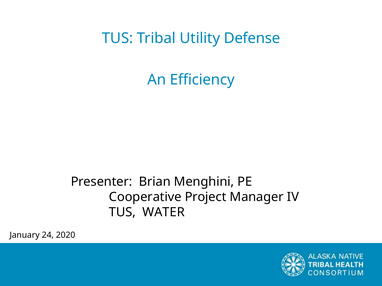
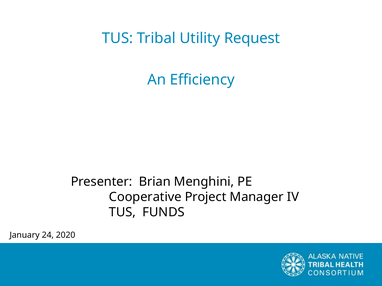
Defense: Defense -> Request (252, 38)
WATER: WATER -> FUNDS (164, 212)
